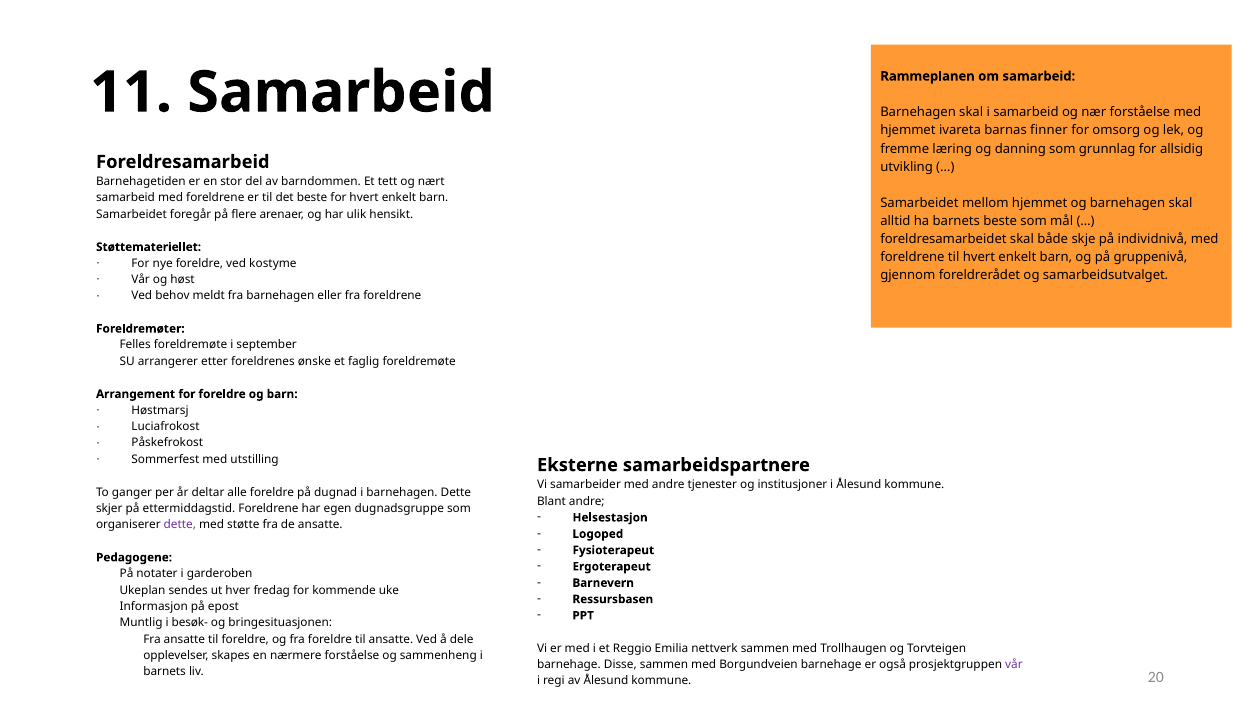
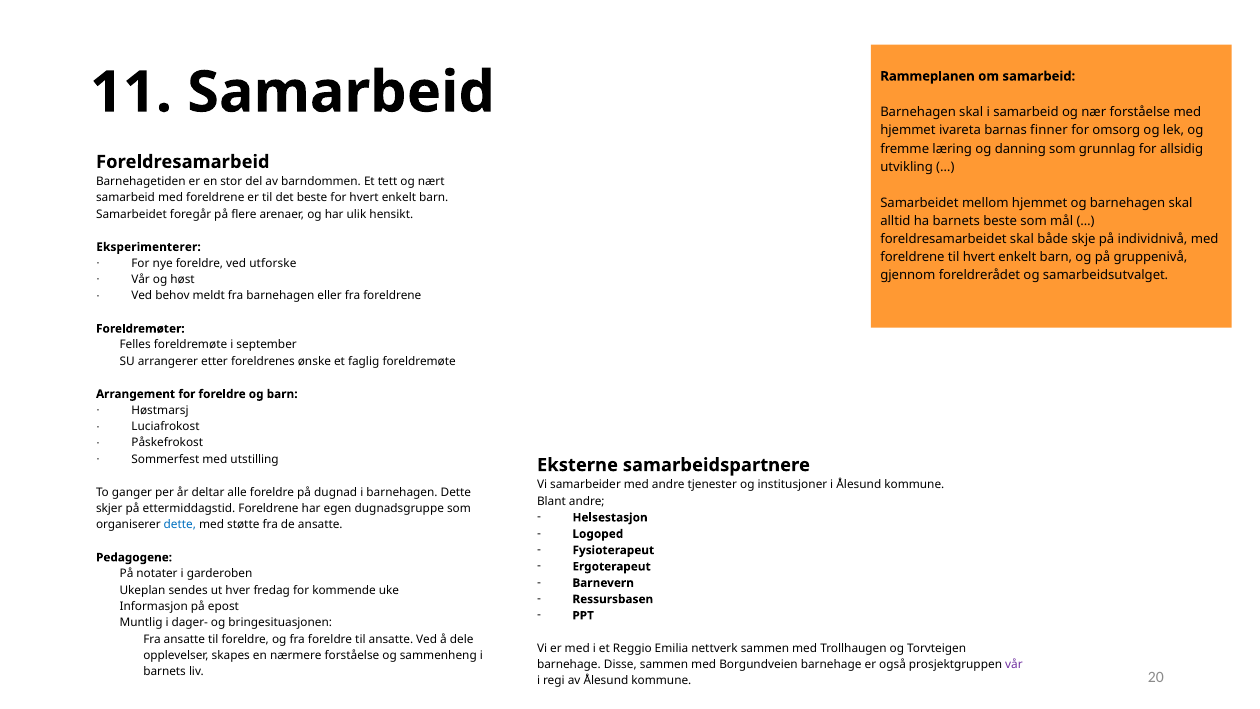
Støttemateriellet: Støttemateriellet -> Eksperimenterer (148, 247)
kostyme: kostyme -> utforske (273, 263)
dette colour: purple -> blue (180, 525)
besøk-: besøk- -> dager- (190, 623)
